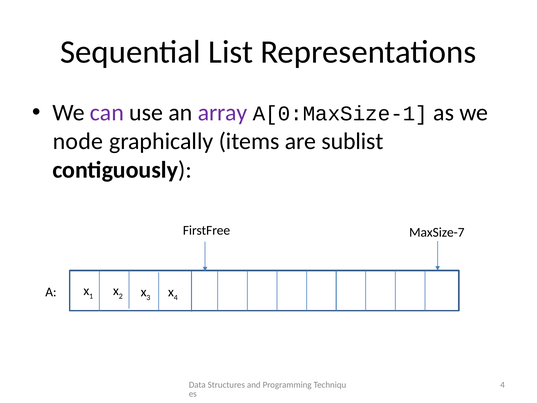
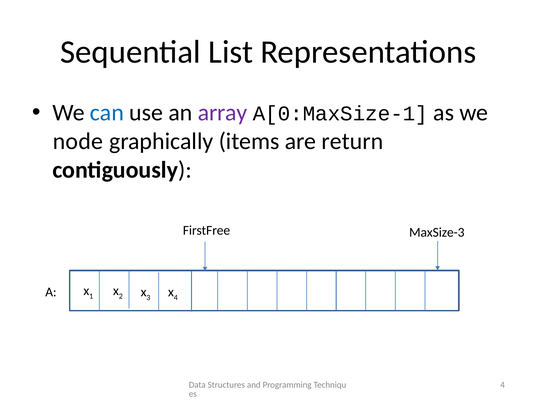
can colour: purple -> blue (107, 113)
sublist: sublist -> return (352, 141)
MaxSize-7: MaxSize-7 -> MaxSize-3 (437, 232)
